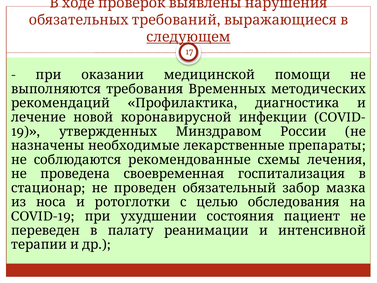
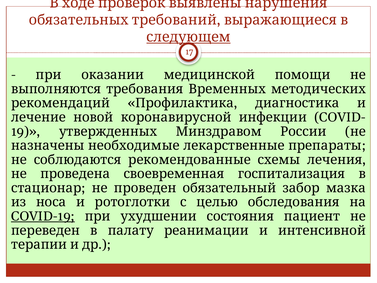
COVID-19 underline: none -> present (43, 216)
